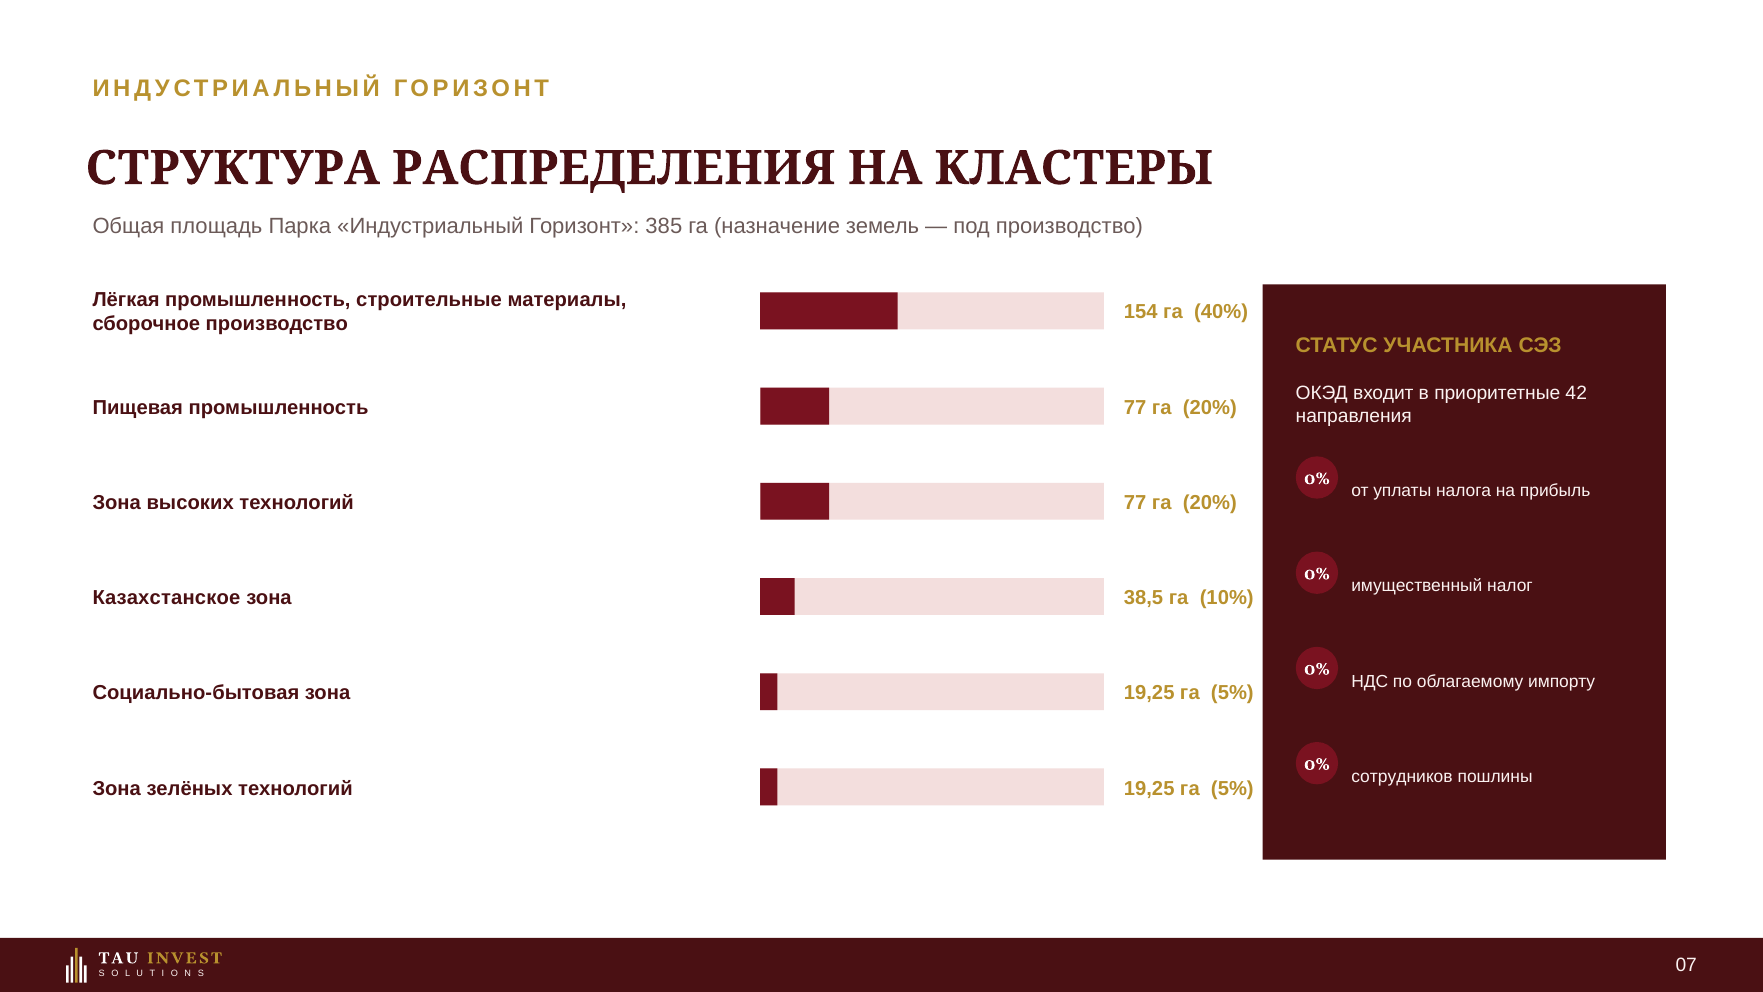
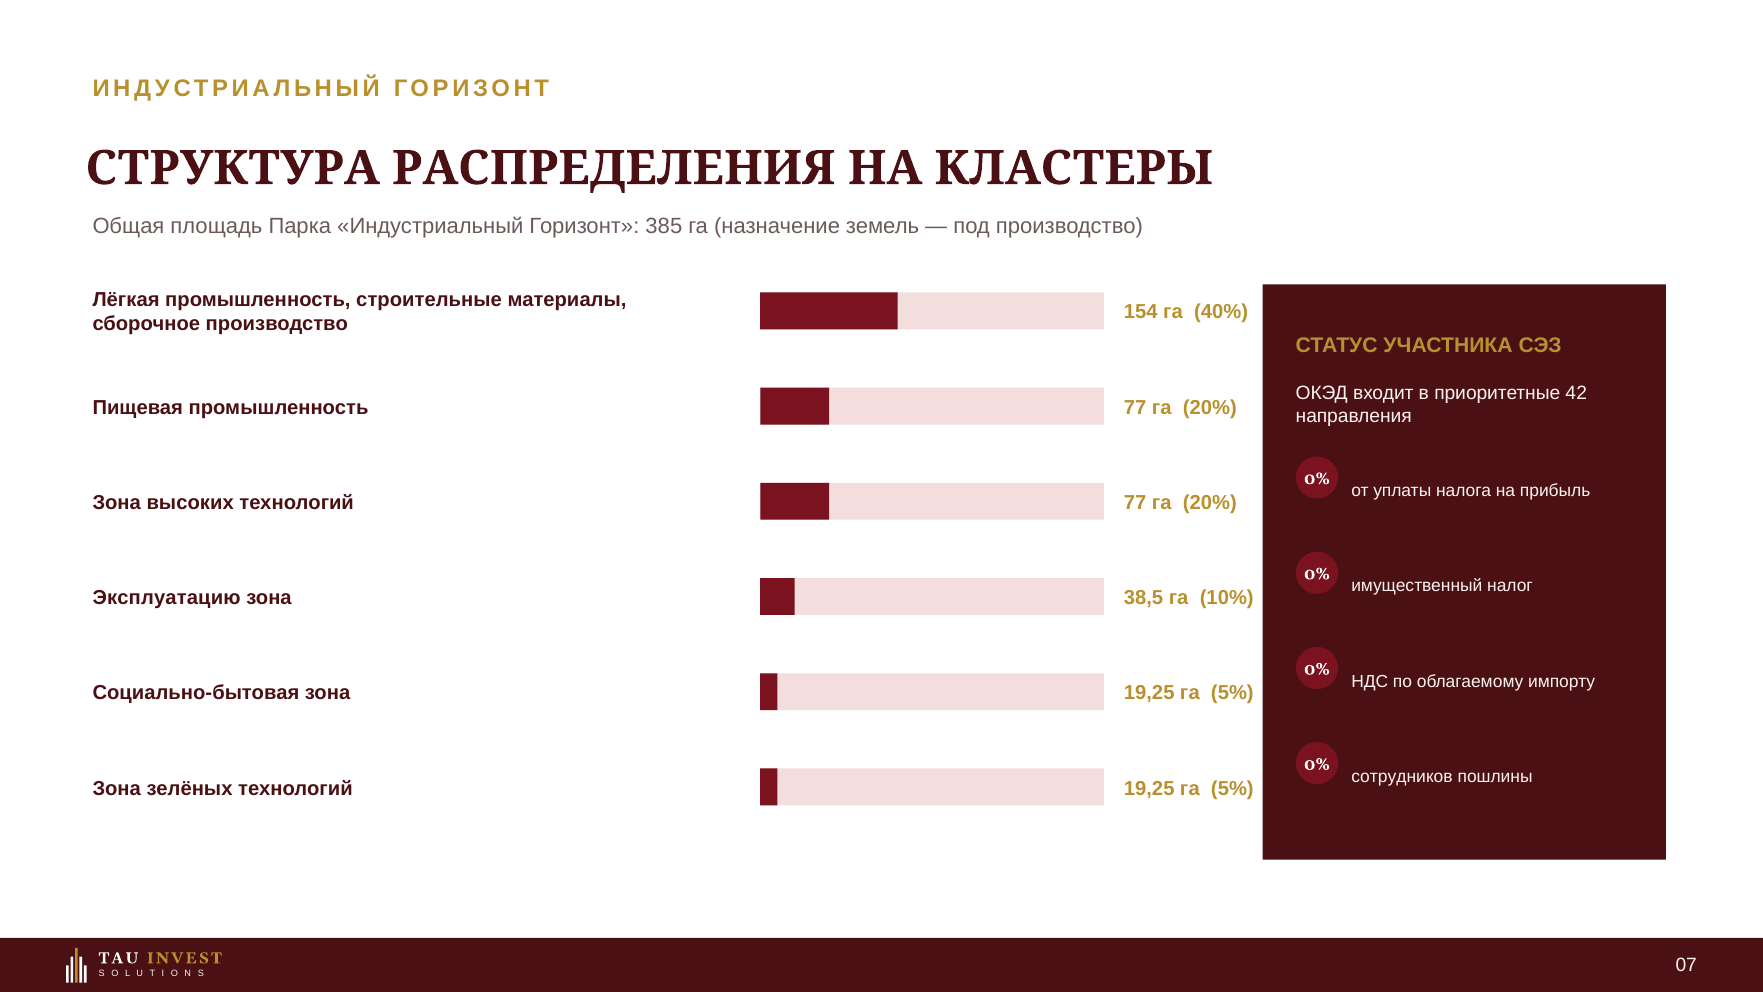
Казахстанское: Казахстанское -> Эксплуатацию (167, 598)
